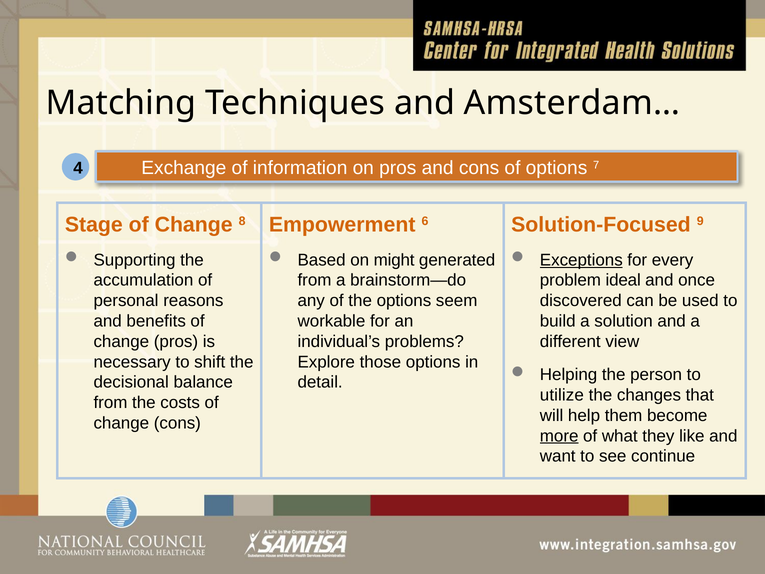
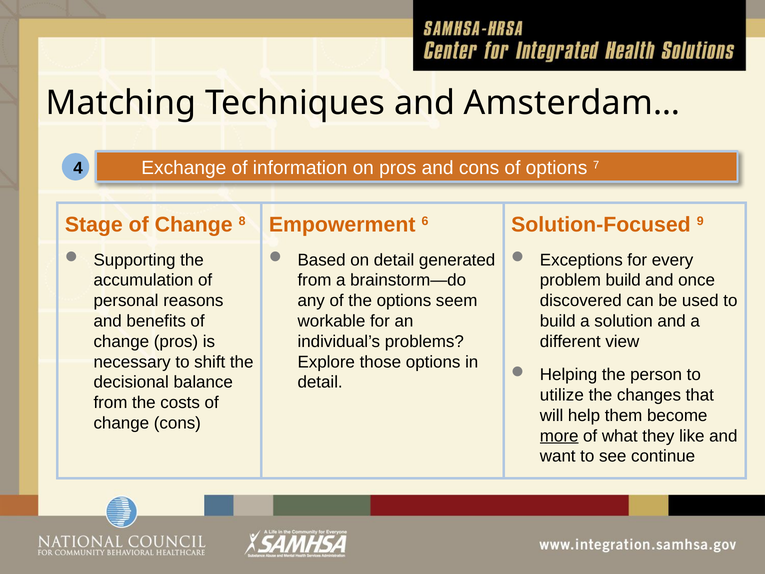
on might: might -> detail (394, 260)
Exceptions underline: present -> none (581, 260)
problem ideal: ideal -> build (623, 280)
